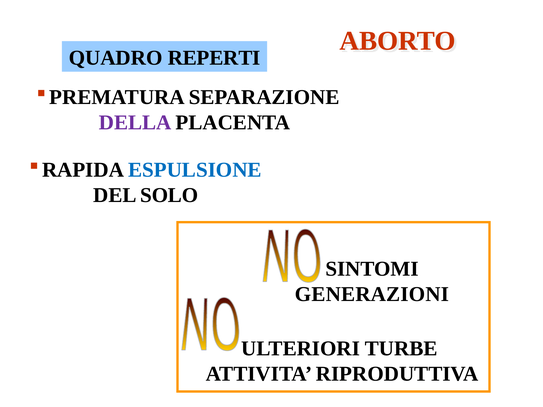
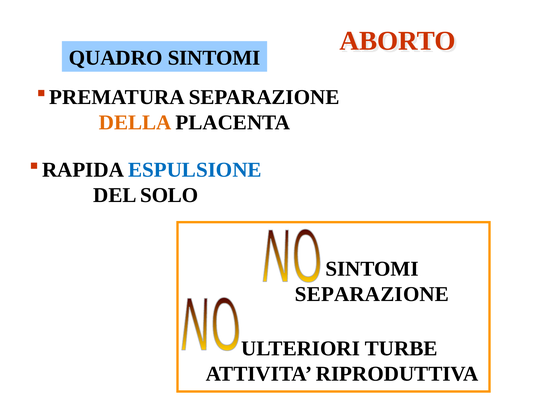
QUADRO REPERTI: REPERTI -> SINTOMI (214, 58)
DELLA colour: purple -> orange (135, 123)
GENERAZIONI: GENERAZIONI -> SEPARAZIONE (372, 295)
